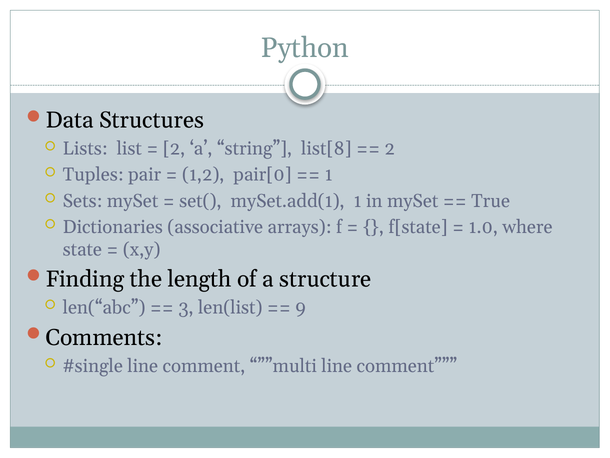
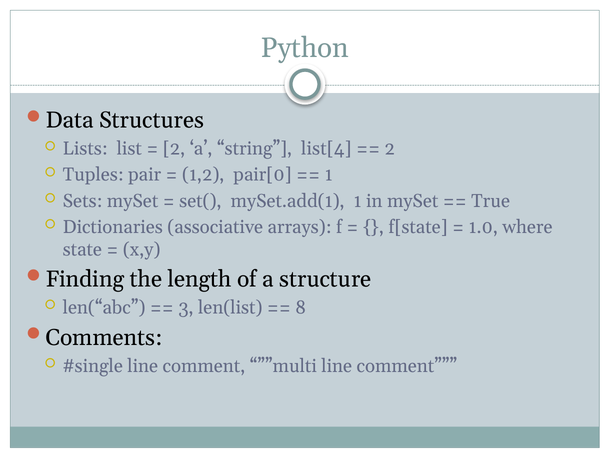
list[8: list[8 -> list[4 (326, 149)
9: 9 -> 8 (301, 307)
